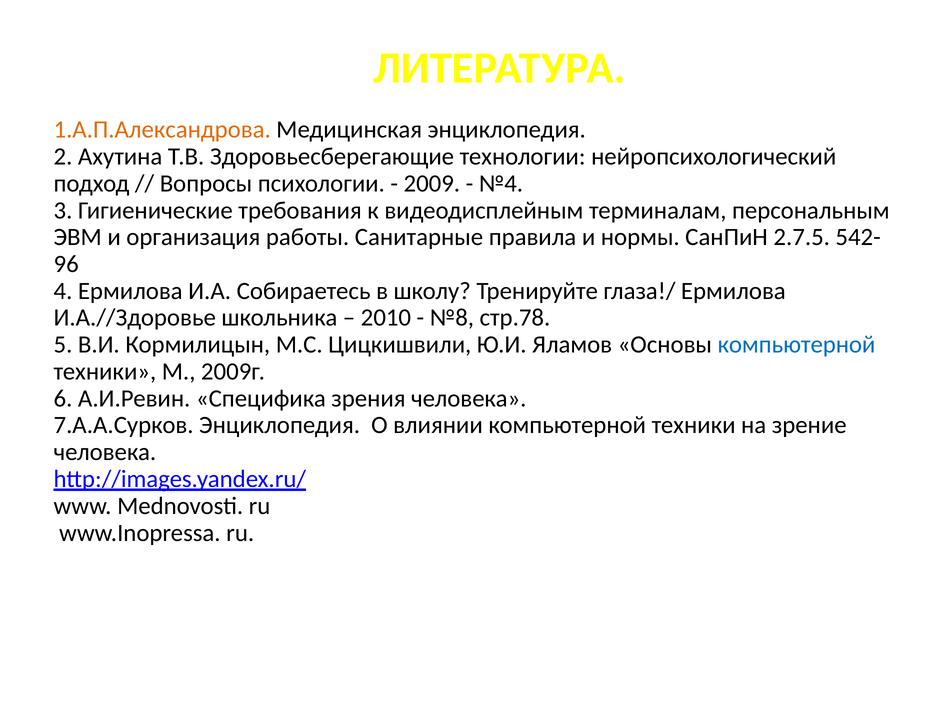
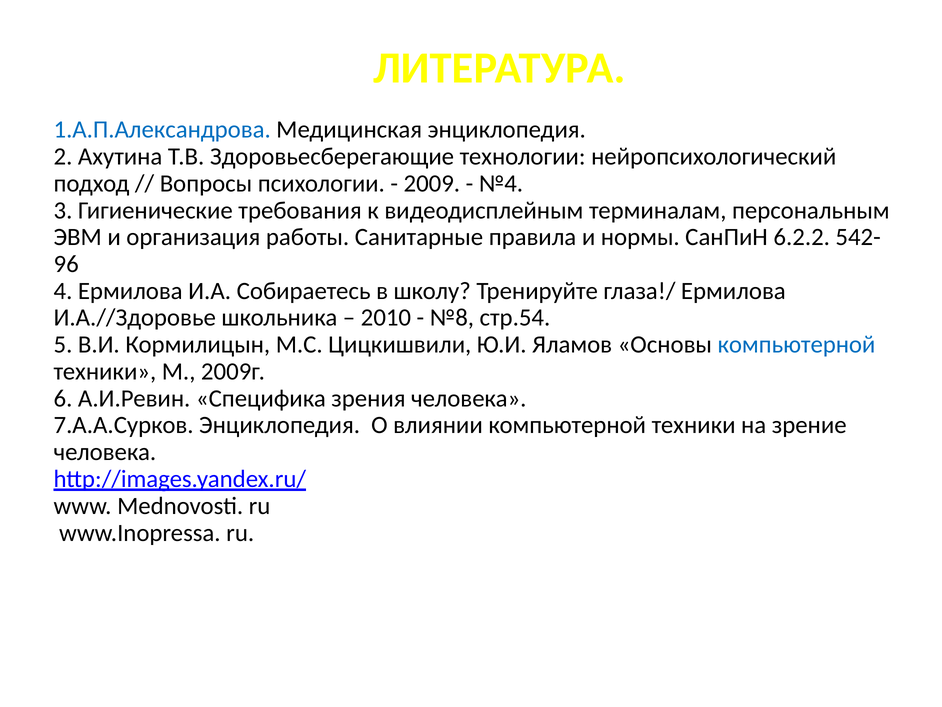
1.А.П.Александрова colour: orange -> blue (162, 130)
2.7.5: 2.7.5 -> 6.2.2 (802, 237)
стр.78: стр.78 -> стр.54 (515, 318)
